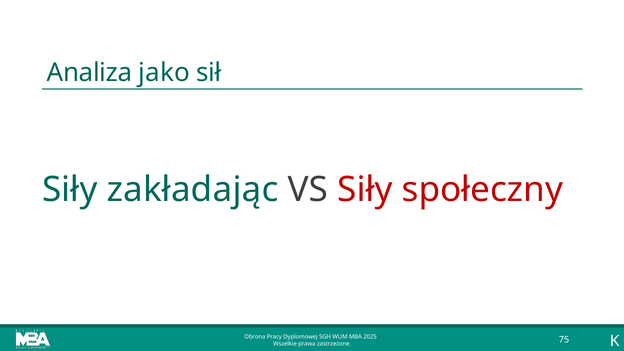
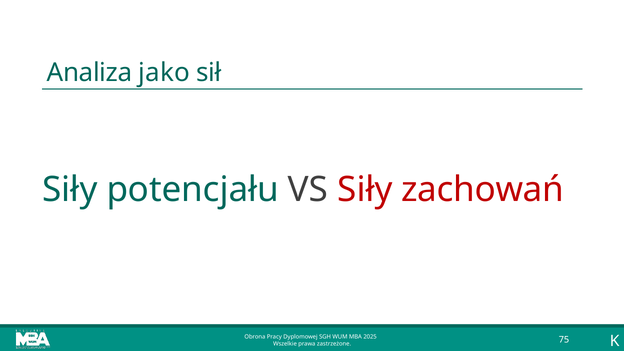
zakładając: zakładając -> potencjału (193, 190)
społeczny: społeczny -> zachowań (483, 190)
